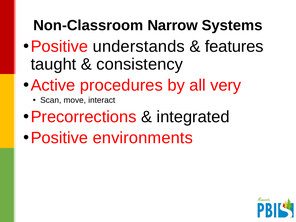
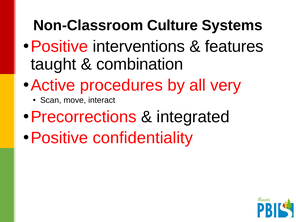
Narrow: Narrow -> Culture (173, 25)
understands: understands -> interventions (139, 46)
consistency: consistency -> combination (140, 64)
environments: environments -> confidentiality (143, 138)
